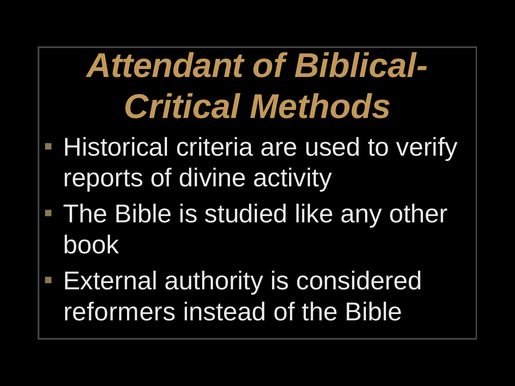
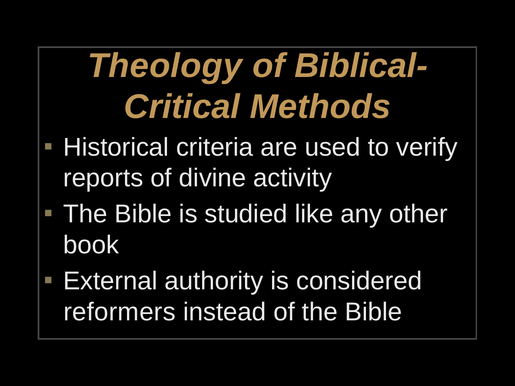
Attendant: Attendant -> Theology (165, 66)
